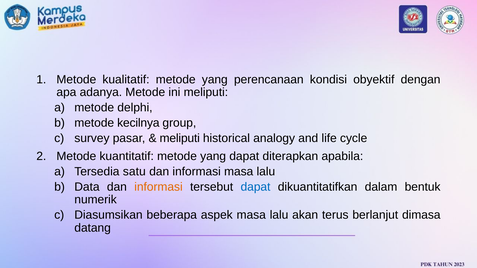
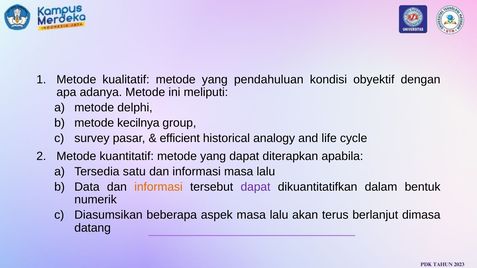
perencanaan: perencanaan -> pendahuluan (269, 80)
meliputi: meliputi -> efficient (180, 139)
dapat colour: blue -> purple (256, 187)
